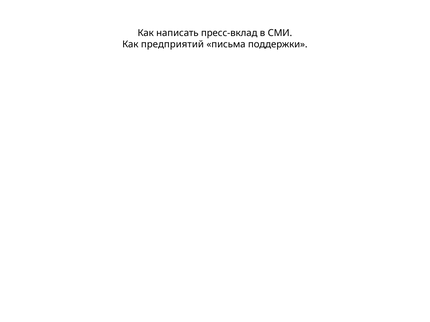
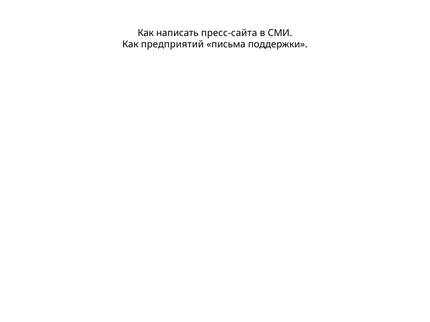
пресс-вклад: пресс-вклад -> пресс-сайта (229, 33)
